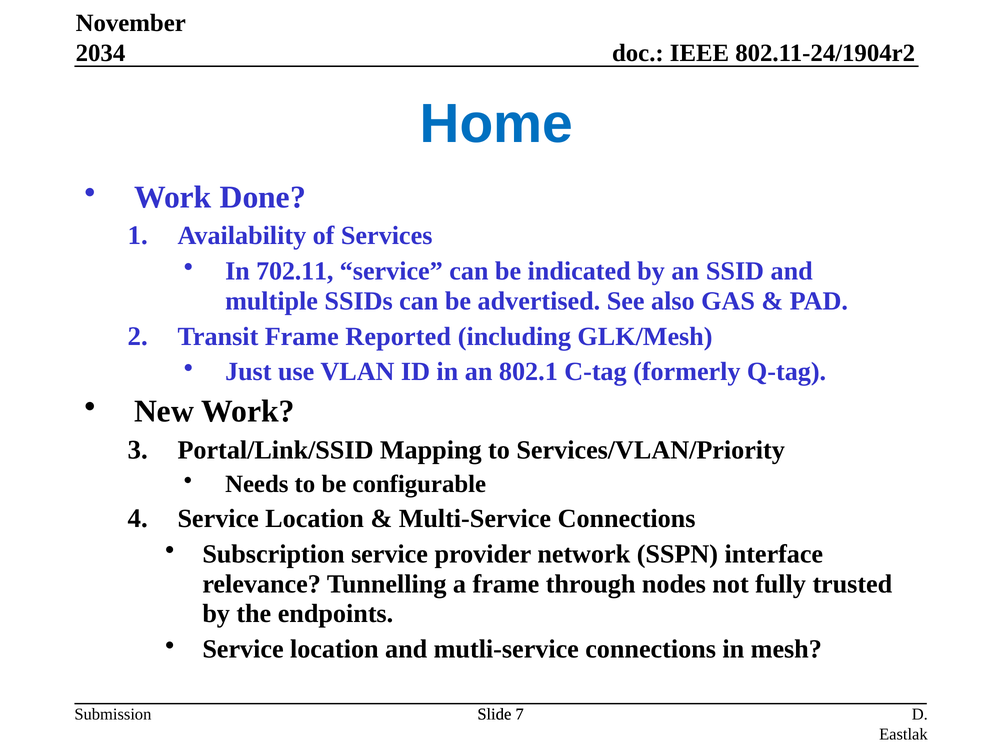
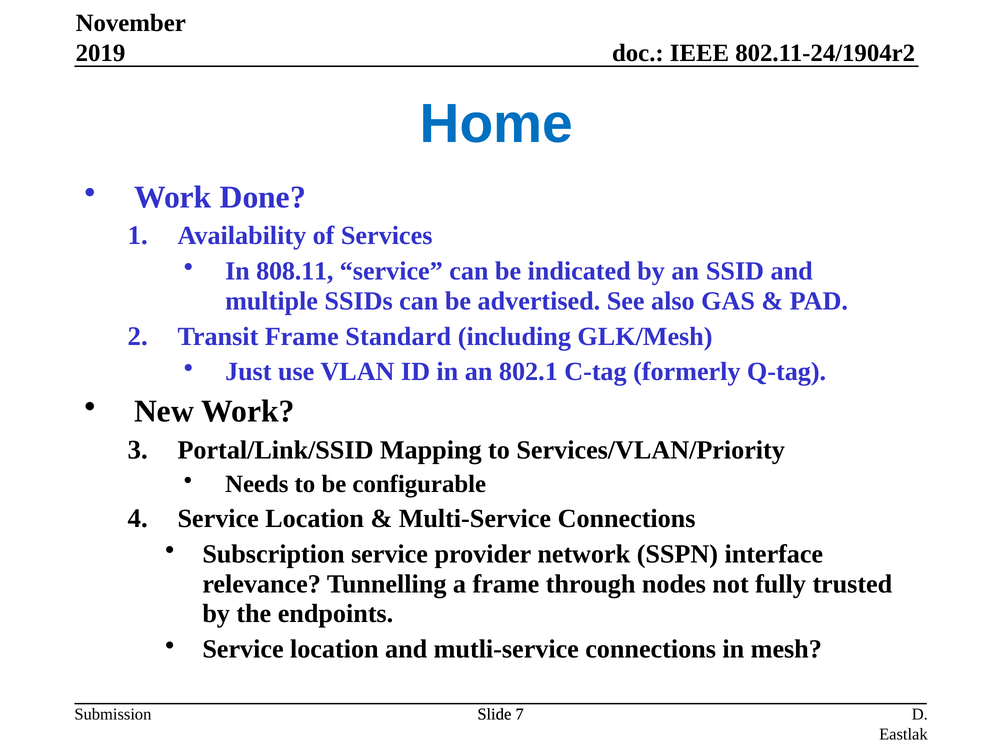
2034: 2034 -> 2019 (101, 53)
702.11: 702.11 -> 808.11 (295, 271)
Reported: Reported -> Standard (398, 336)
